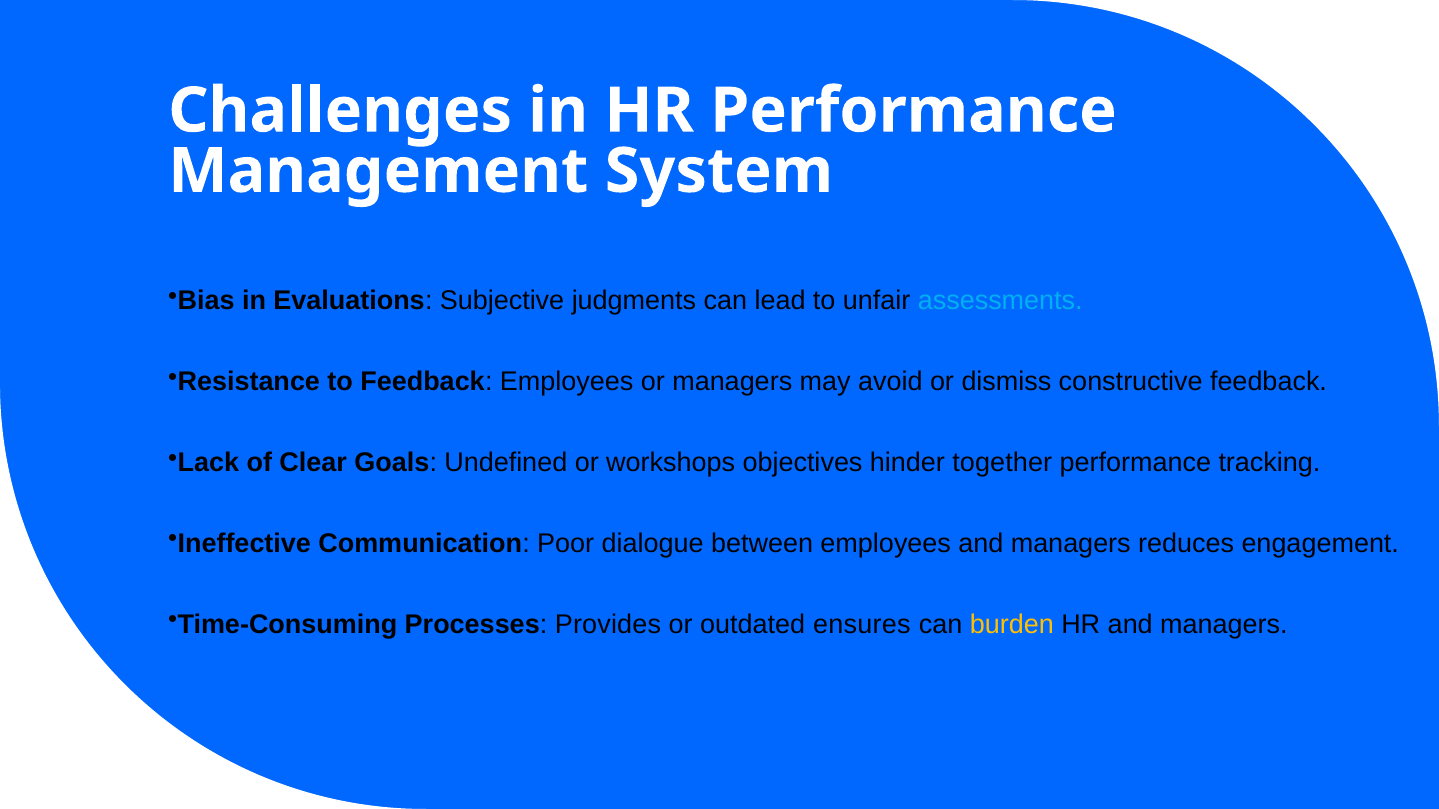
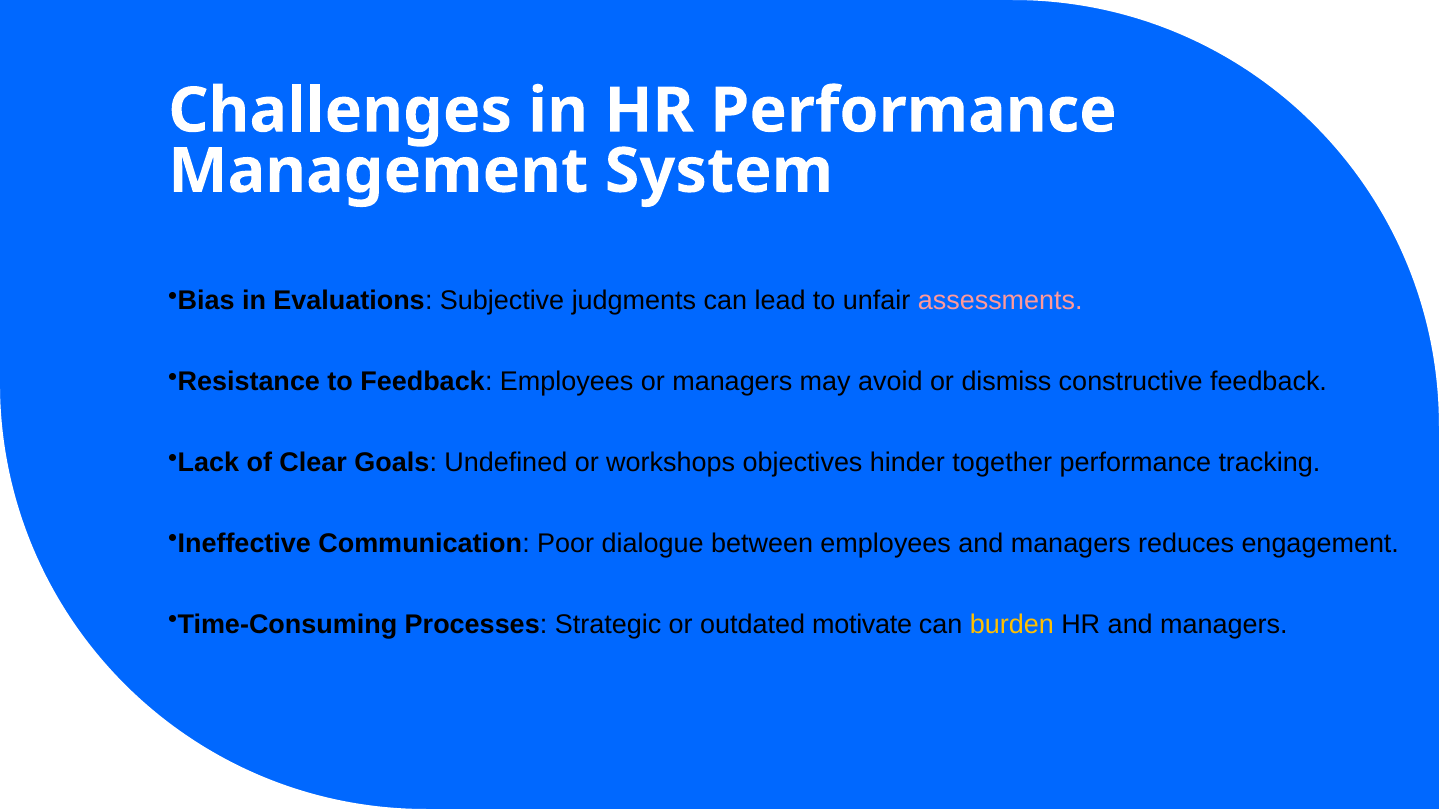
assessments colour: light blue -> pink (1000, 301)
Provides: Provides -> Strategic (608, 625)
ensures: ensures -> motivate (862, 625)
